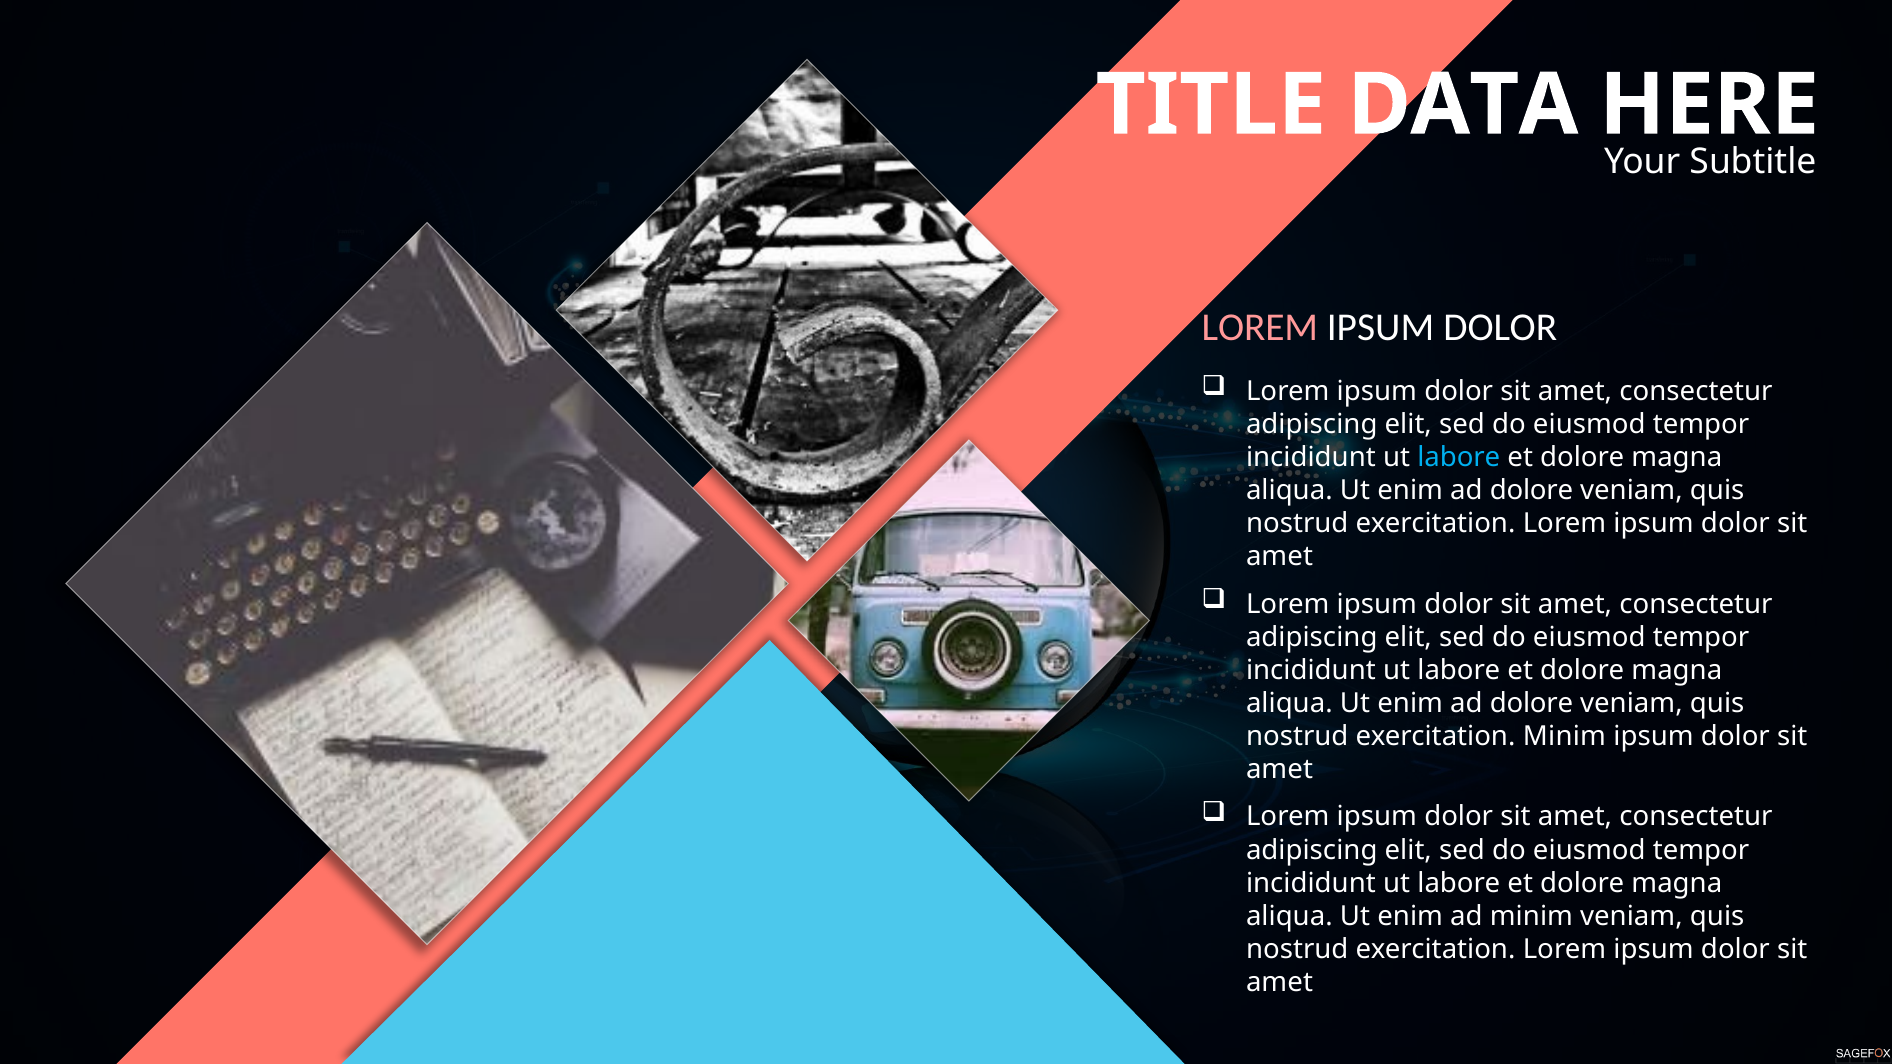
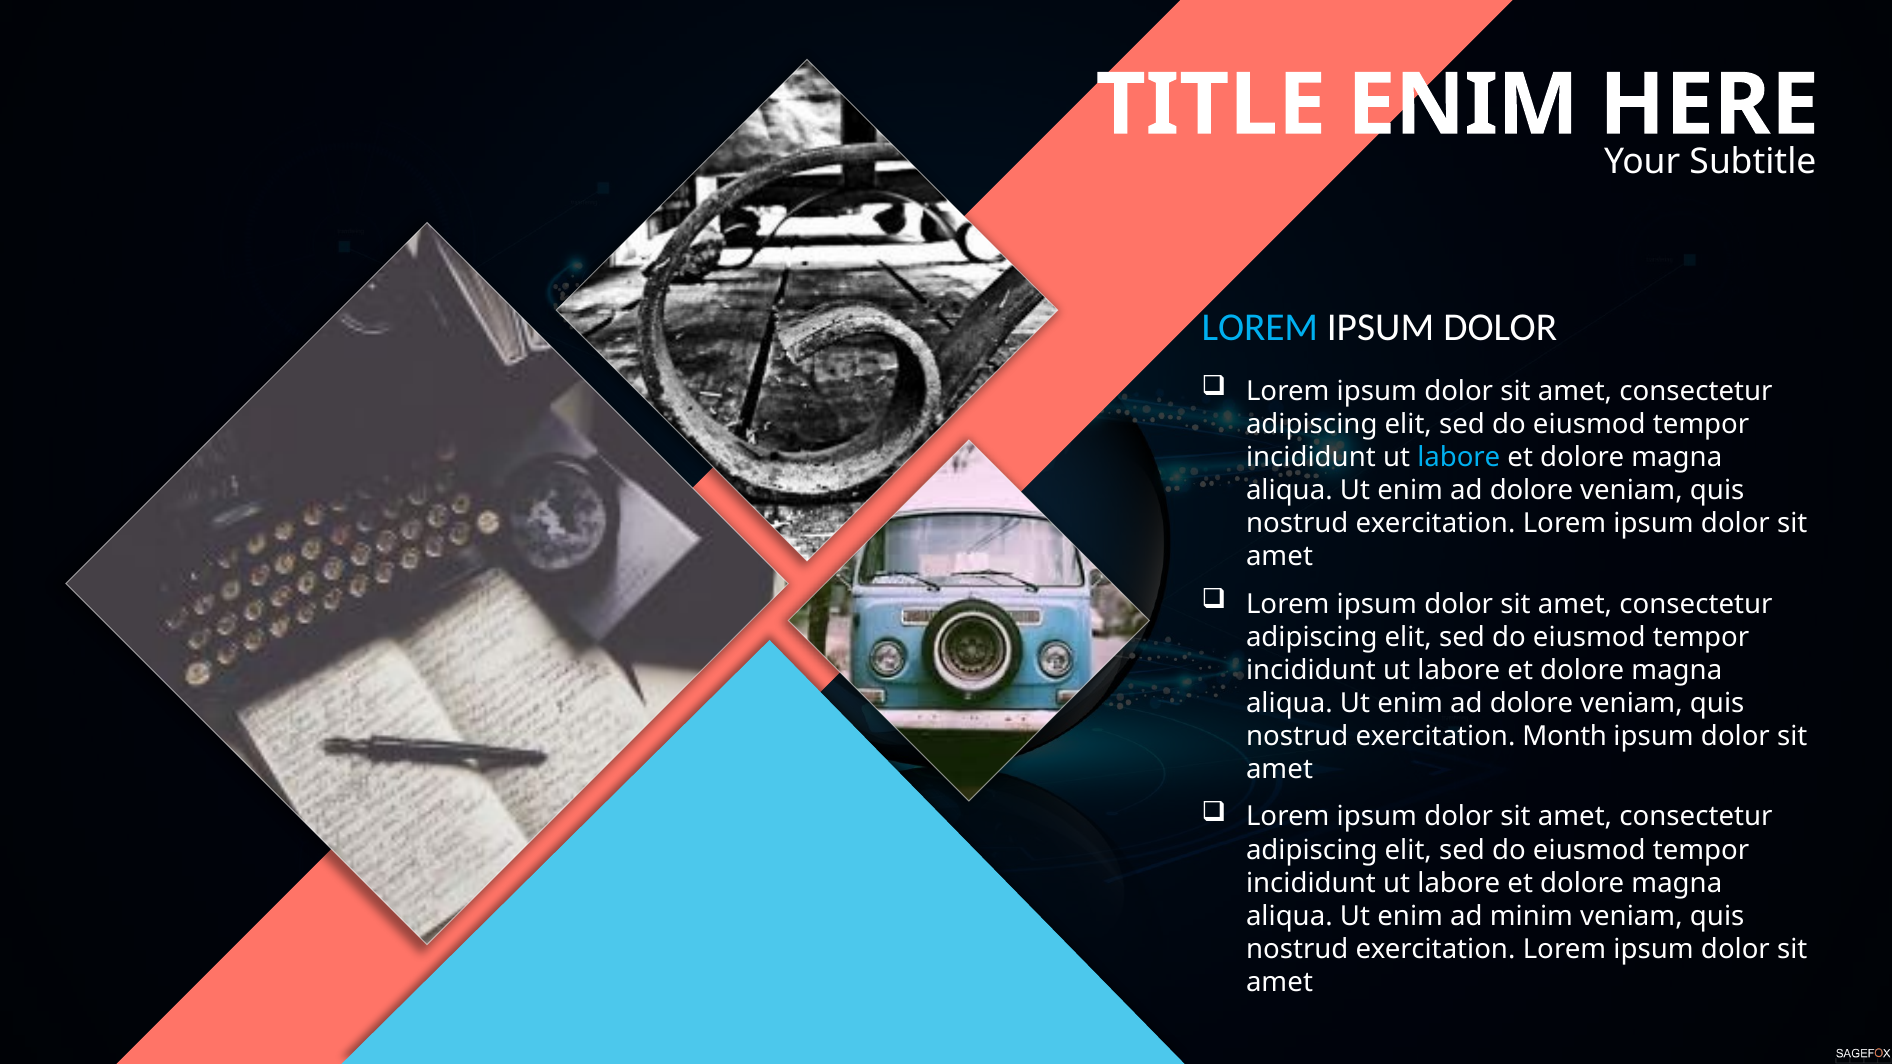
TITLE DATA: DATA -> ENIM (1463, 105)
LOREM colour: pink -> light blue (1260, 328)
exercitation Minim: Minim -> Month (1565, 737)
